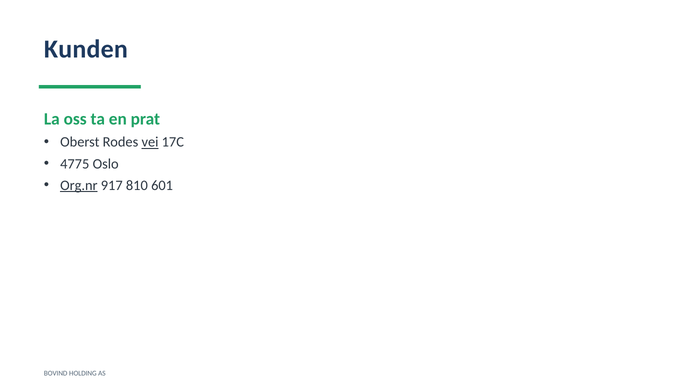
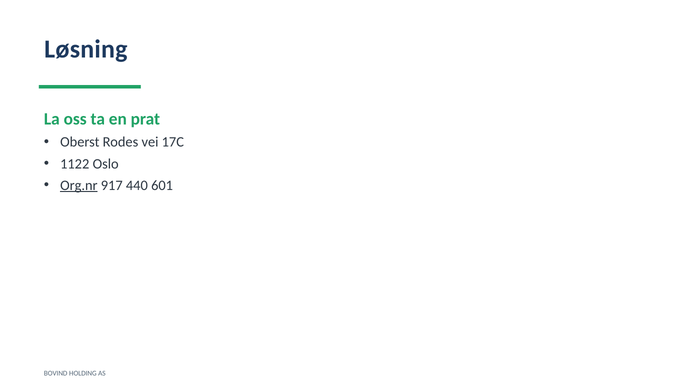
Kunden: Kunden -> Løsning (86, 49)
vei underline: present -> none (150, 142)
4775: 4775 -> 1122 (75, 164)
810: 810 -> 440 (137, 185)
